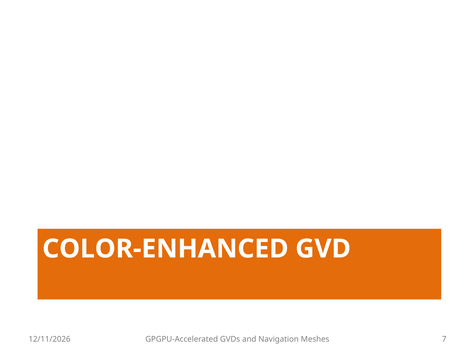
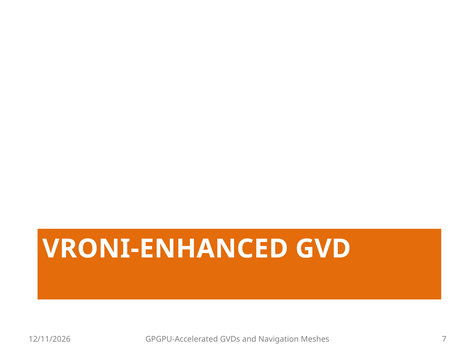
COLOR-ENHANCED: COLOR-ENHANCED -> VRONI-ENHANCED (165, 249)
